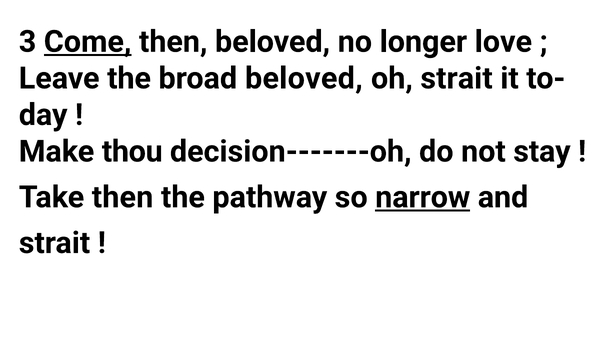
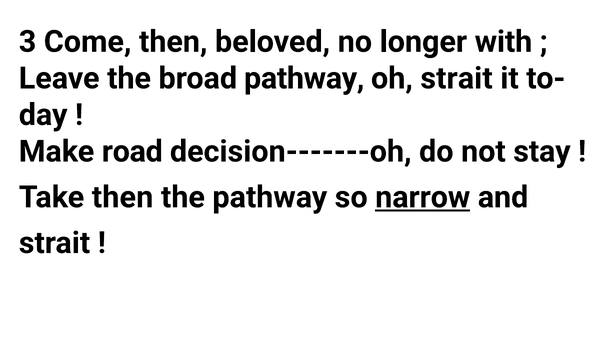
Come underline: present -> none (88, 42)
love: love -> with (503, 42)
broad beloved: beloved -> pathway (304, 78)
thou: thou -> road (132, 152)
